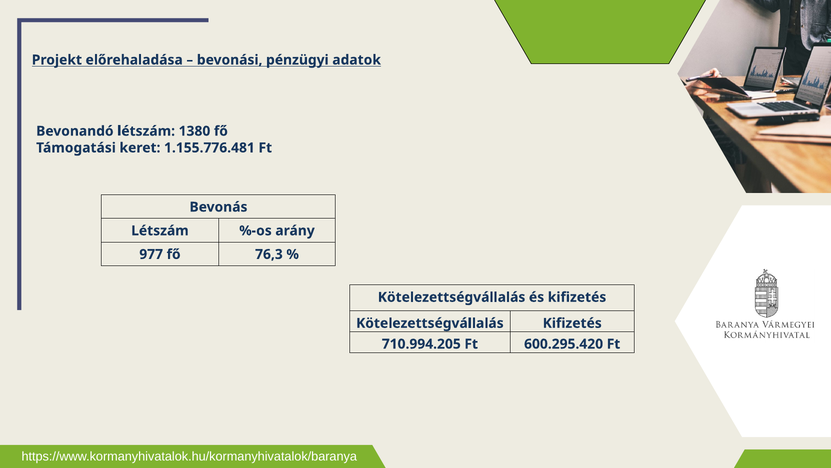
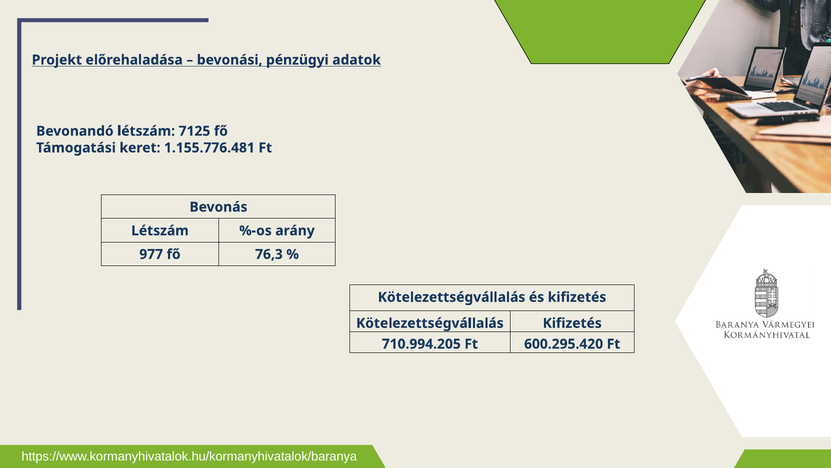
1380: 1380 -> 7125 (194, 131)
